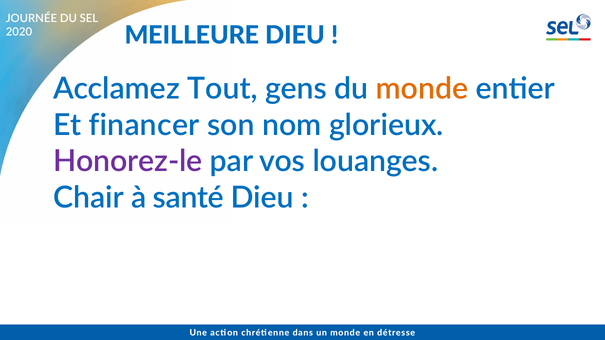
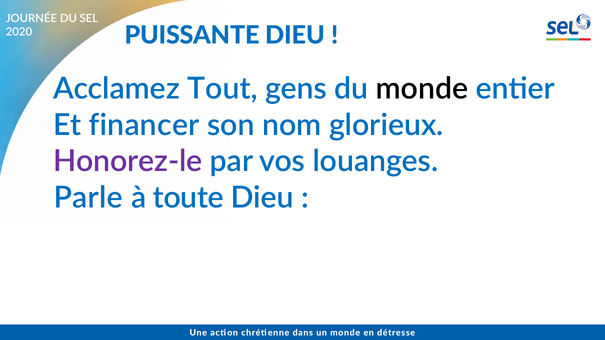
MEILLEURE: MEILLEURE -> PUISSANTE (192, 36)
monde colour: orange -> black (422, 89)
Chair: Chair -> Parle (88, 198)
santé: santé -> toute (188, 198)
